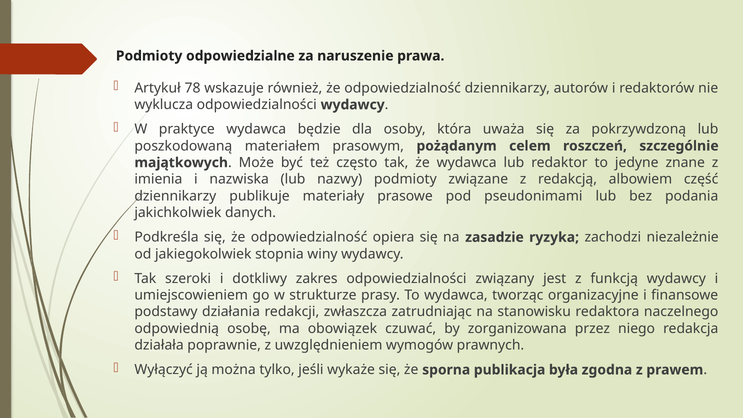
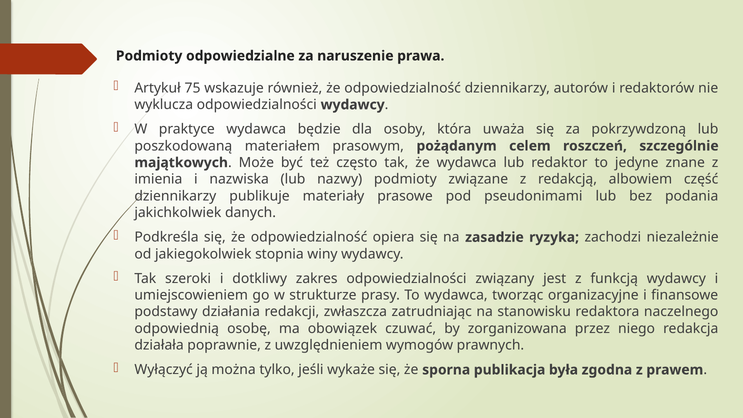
78: 78 -> 75 (193, 88)
